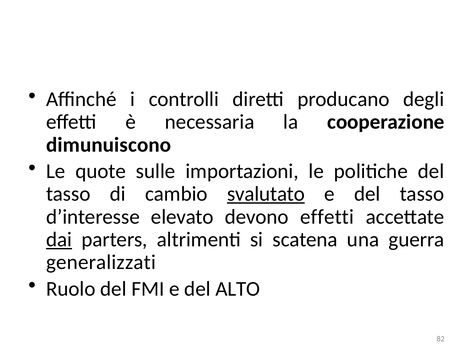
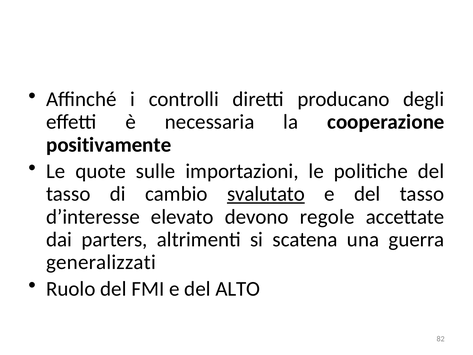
dimunuiscono: dimunuiscono -> positivamente (109, 145)
devono effetti: effetti -> regole (327, 217)
dai underline: present -> none (59, 239)
